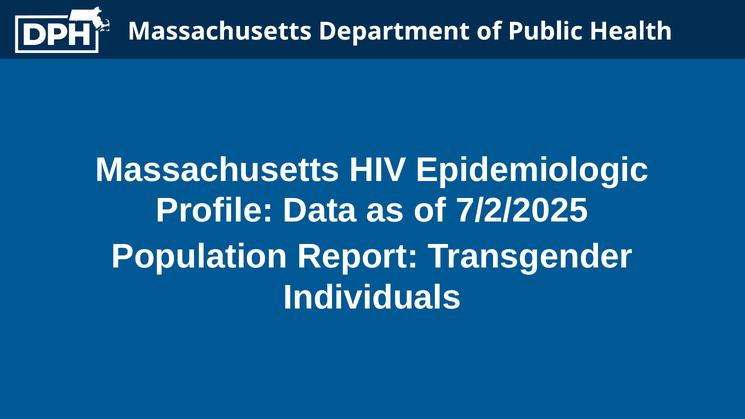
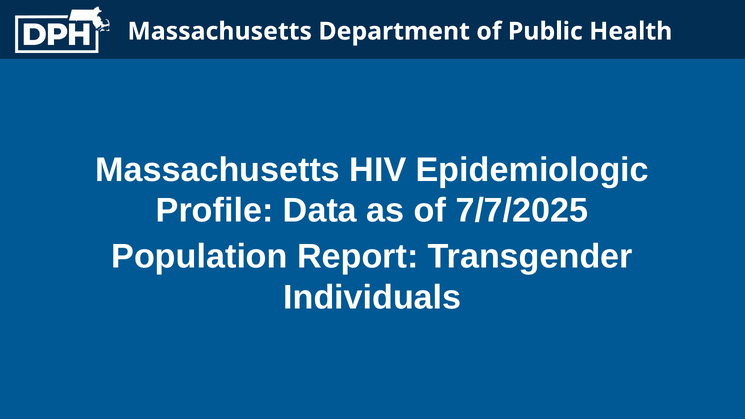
7/2/2025: 7/2/2025 -> 7/7/2025 (522, 211)
